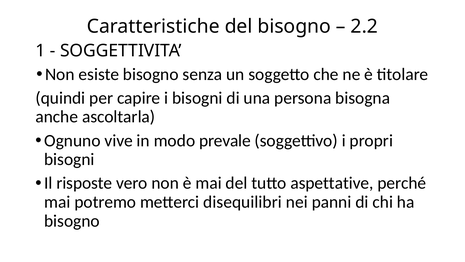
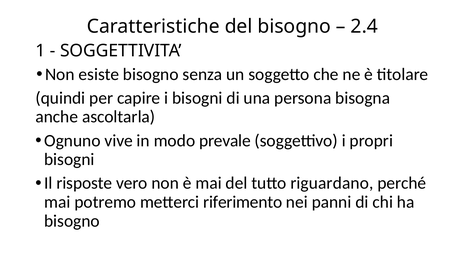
2.2: 2.2 -> 2.4 (364, 27)
aspettative: aspettative -> riguardano (332, 183)
disequilibri: disequilibri -> riferimento (243, 202)
